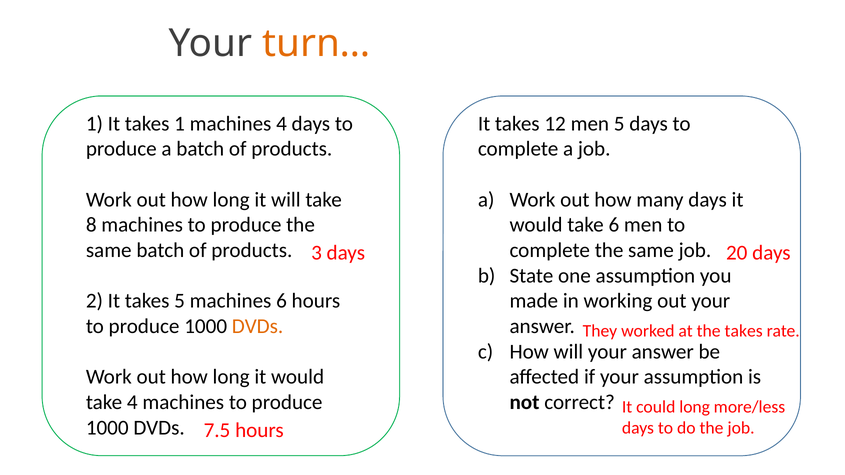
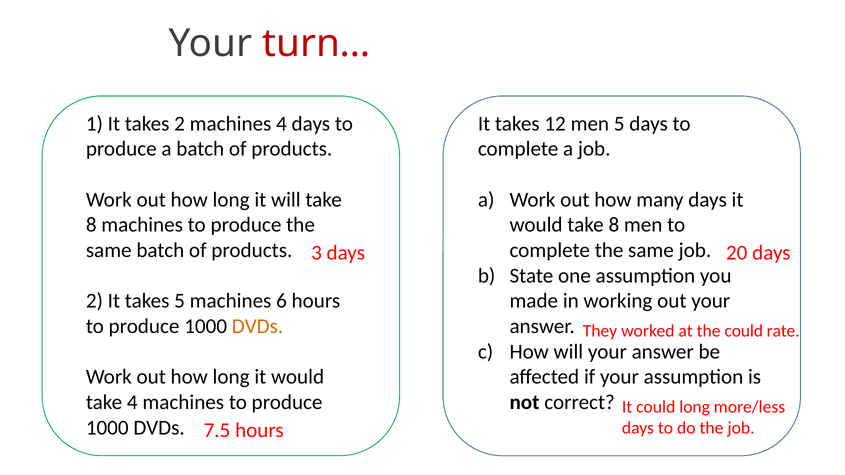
turn… colour: orange -> red (316, 44)
takes 1: 1 -> 2 (180, 124)
would take 6: 6 -> 8 (614, 225)
the takes: takes -> could (744, 331)
